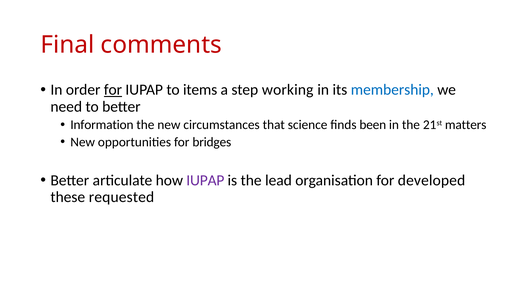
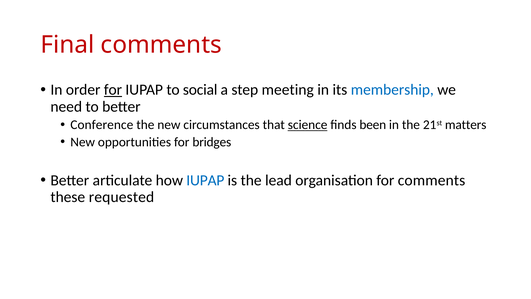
items: items -> social (200, 90)
working: working -> meeting (288, 90)
Information: Information -> Conference (102, 125)
science underline: none -> present (308, 125)
IUPAP colour: purple -> blue (205, 180)
for developed: developed -> comments (432, 180)
